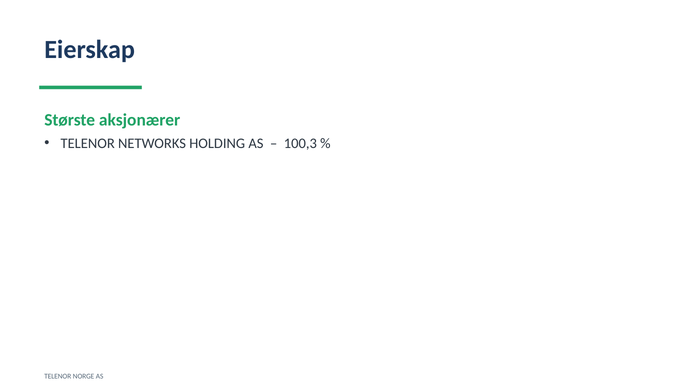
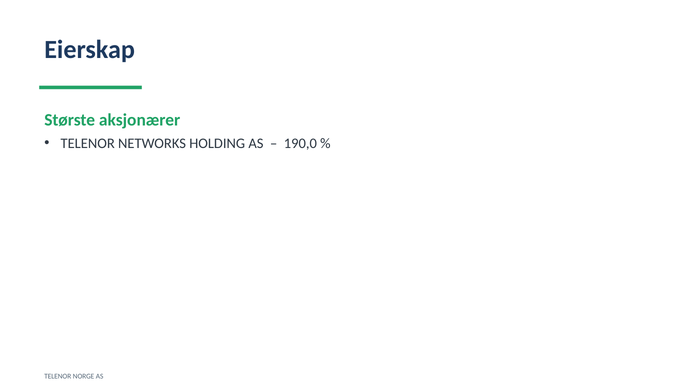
100,3: 100,3 -> 190,0 (300, 143)
